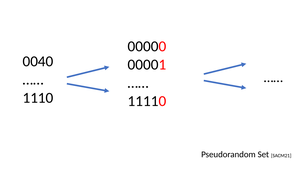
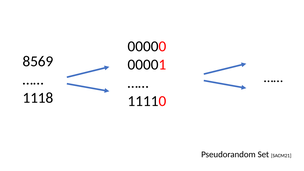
0040: 0040 -> 8569 (38, 61)
1110: 1110 -> 1118 (38, 98)
